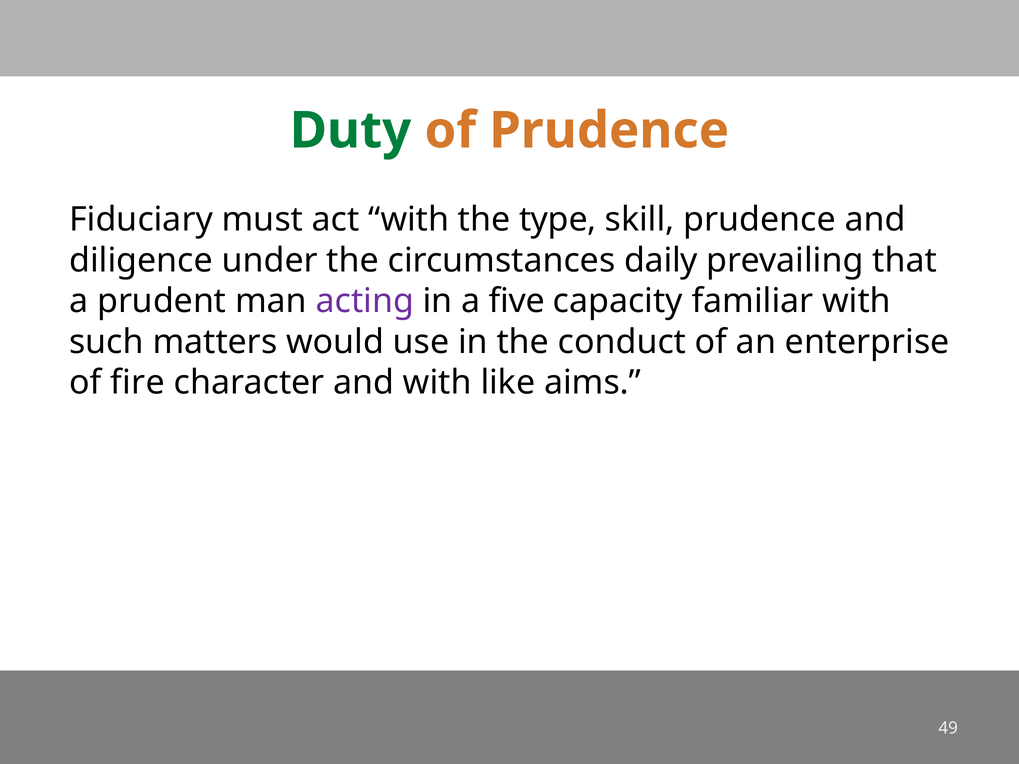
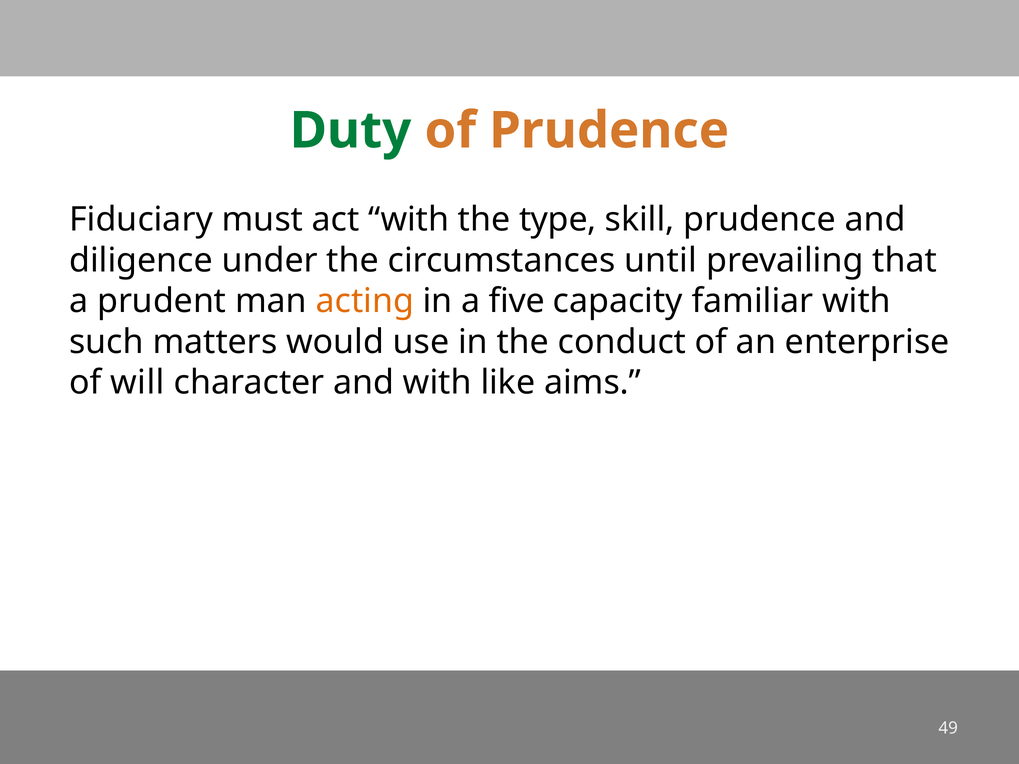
daily: daily -> until (661, 261)
acting colour: purple -> orange (365, 301)
fire: fire -> will (137, 383)
